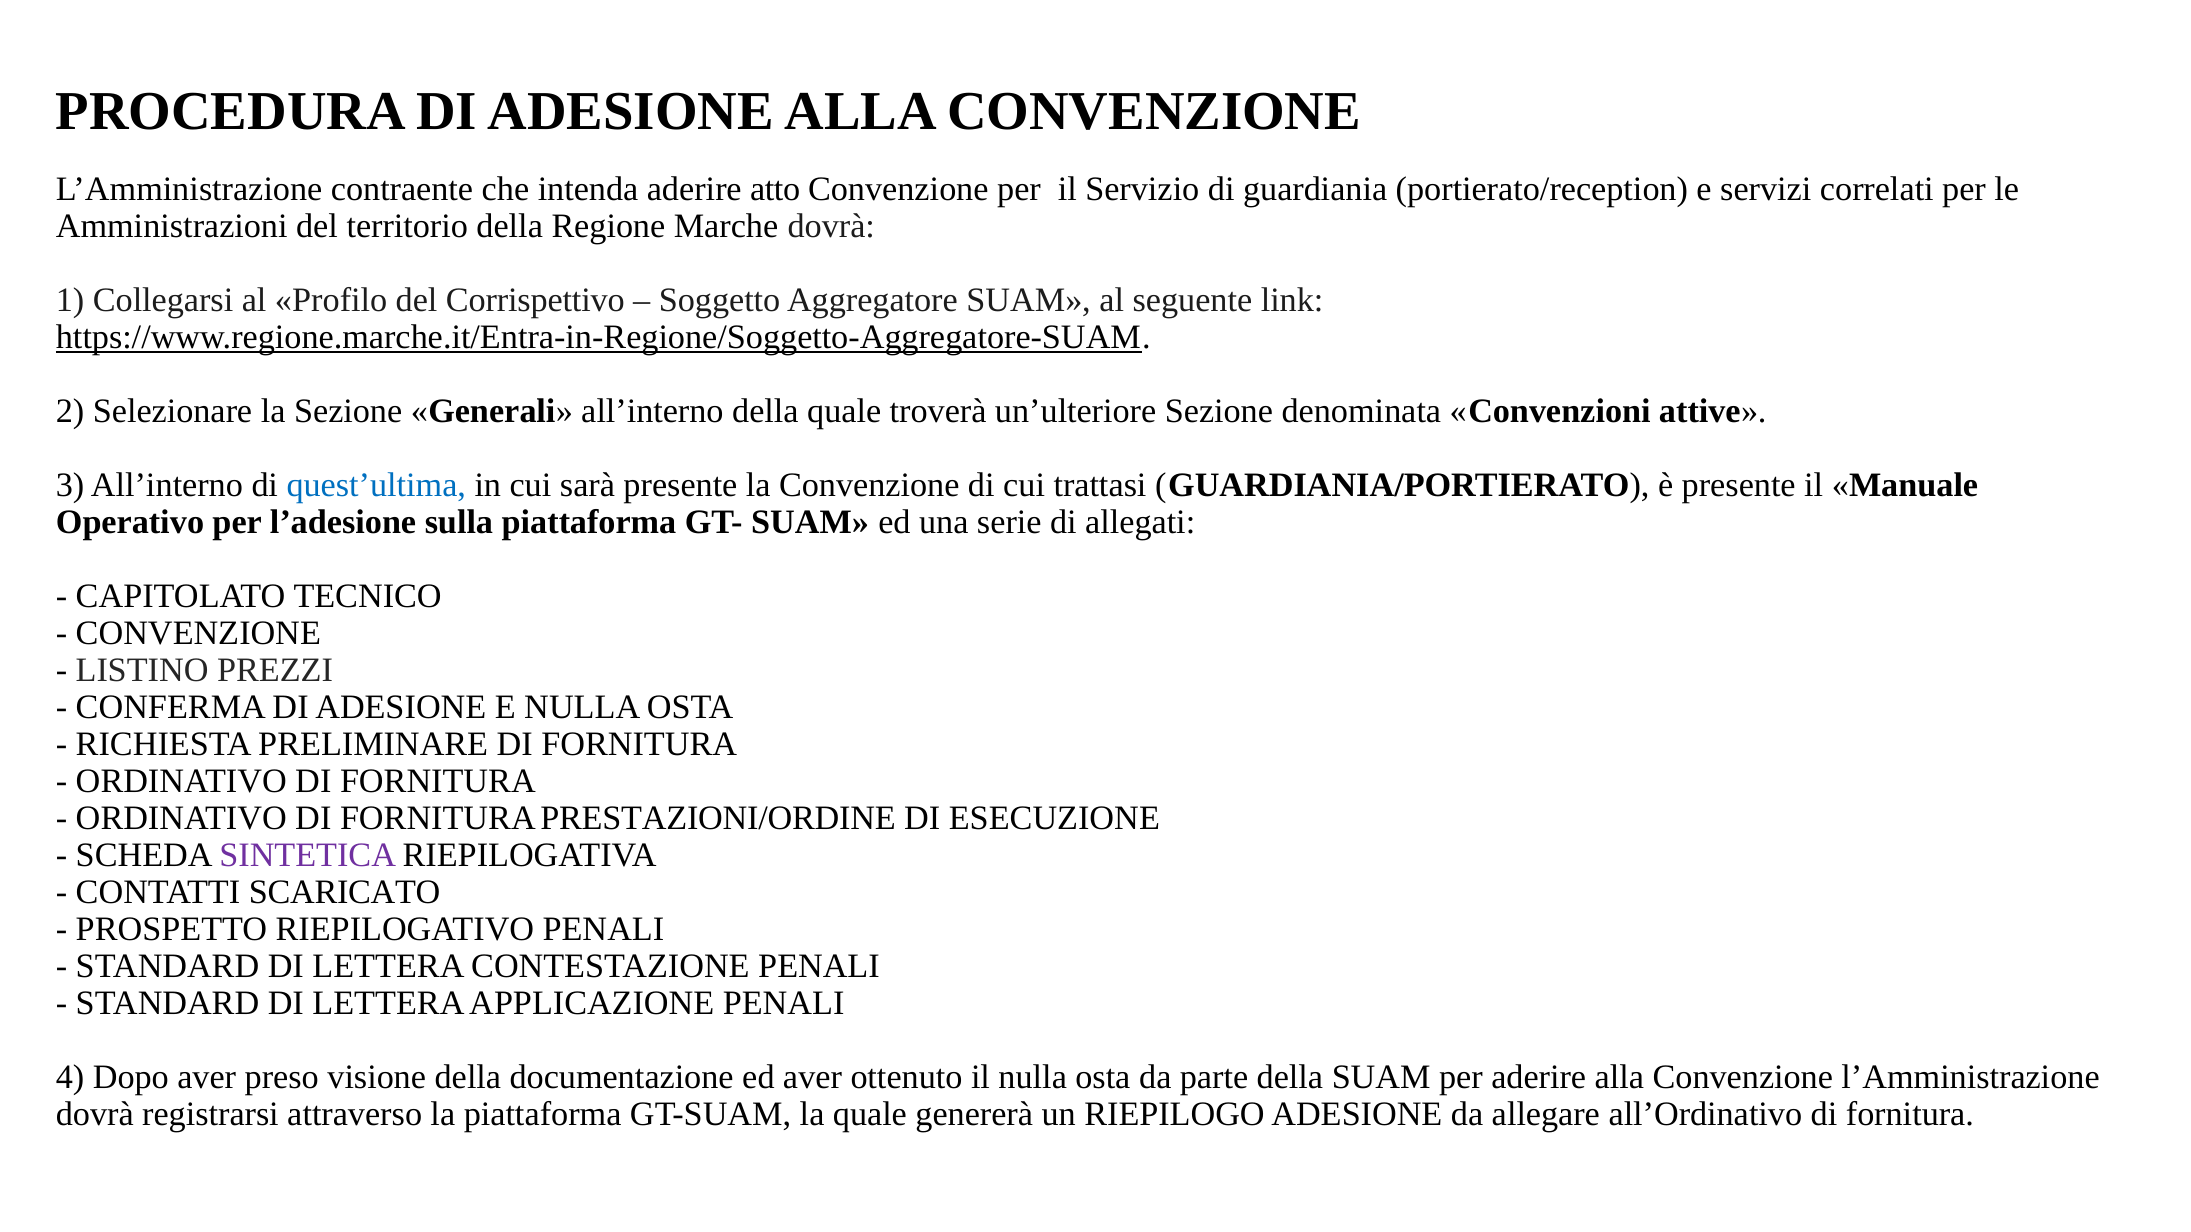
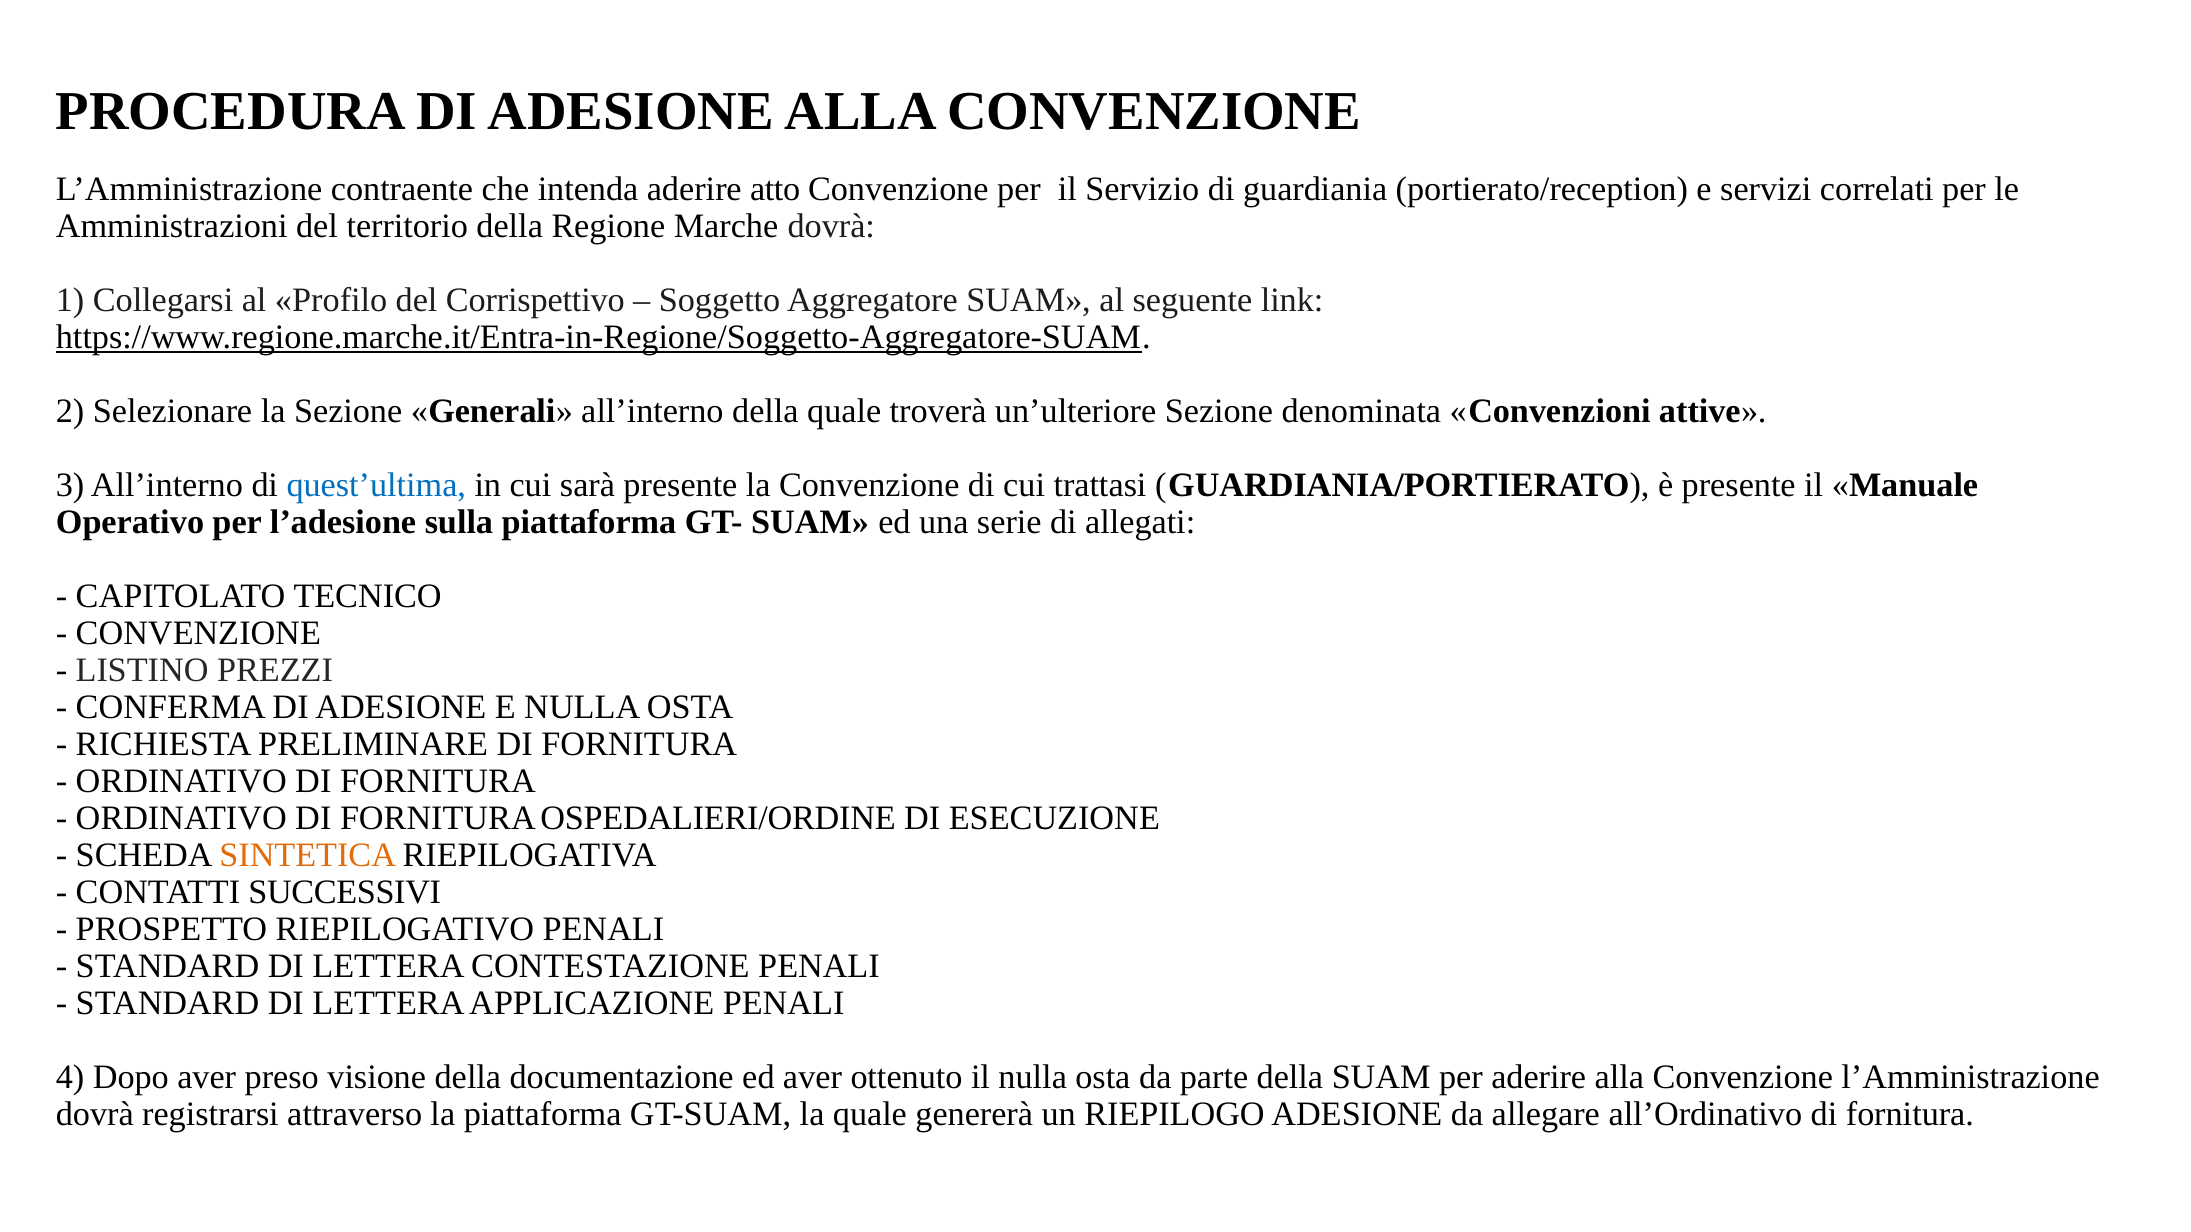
PRESTAZIONI/ORDINE: PRESTAZIONI/ORDINE -> OSPEDALIERI/ORDINE (718, 818)
SINTETICA colour: purple -> orange (308, 855)
SCARICATO: SCARICATO -> SUCCESSIVI (345, 892)
